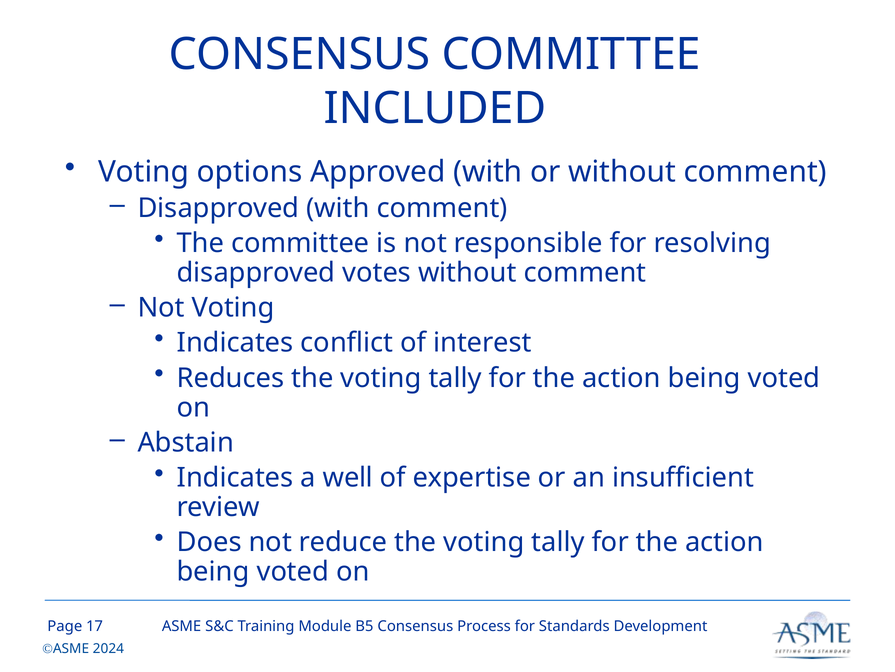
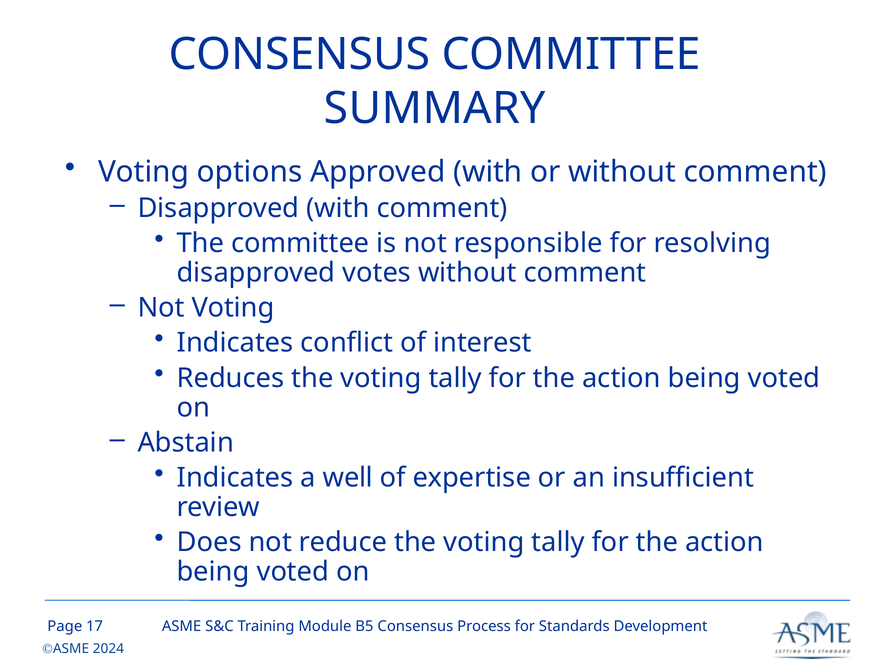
INCLUDED: INCLUDED -> SUMMARY (435, 108)
